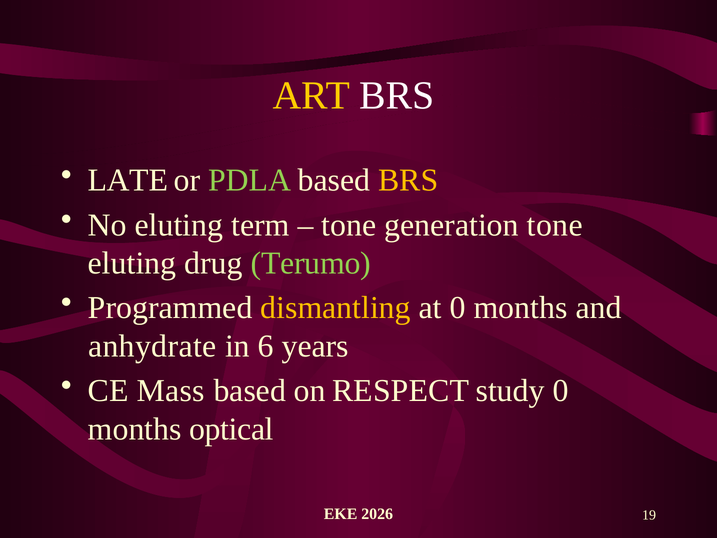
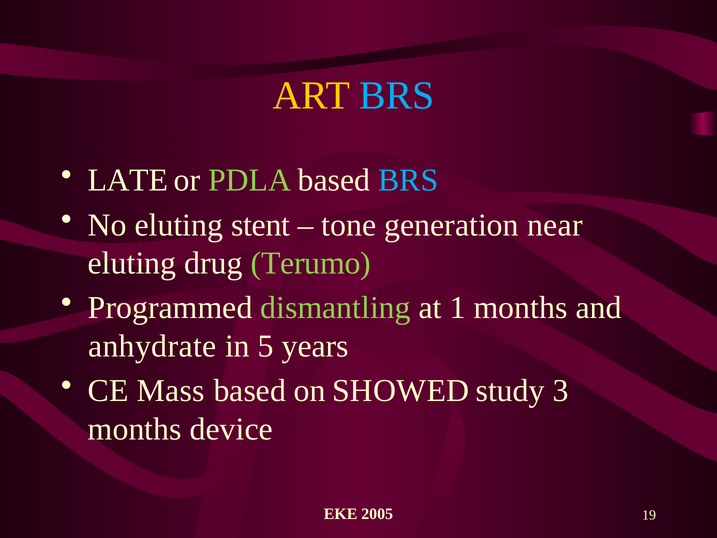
BRS colour: white -> light blue (397, 95)
BRS colour: yellow -> light blue (408, 180)
term: term -> stent (261, 225)
generation tone: tone -> near (555, 225)
dismantling colour: yellow -> light green (336, 308)
at 0: 0 -> 1 (458, 308)
6: 6 -> 5 (266, 346)
RESPECT: RESPECT -> SHOWED (401, 391)
study 0: 0 -> 3 (561, 391)
optical: optical -> device (231, 429)
2026: 2026 -> 2005 (377, 514)
